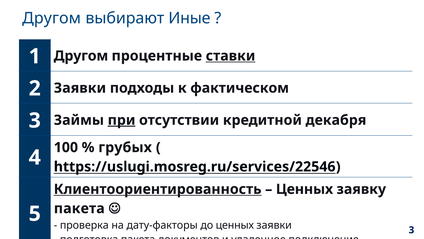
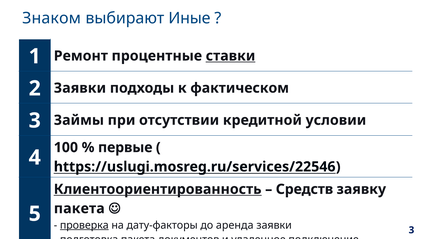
Другом: Другом -> Знаком (52, 18)
Другом: Другом -> Ремонт (81, 56)
при underline: present -> none (122, 120)
декабря: декабря -> условии (336, 120)
грубых: грубых -> первые (125, 147)
Ценных: Ценных -> Средств (304, 189)
проверка underline: none -> present (84, 225)
до ценных: ценных -> аренда (235, 225)
